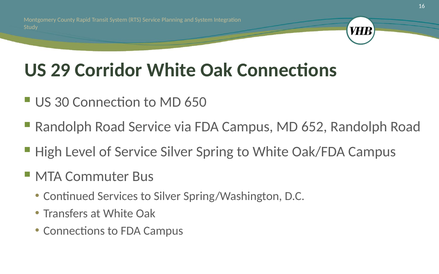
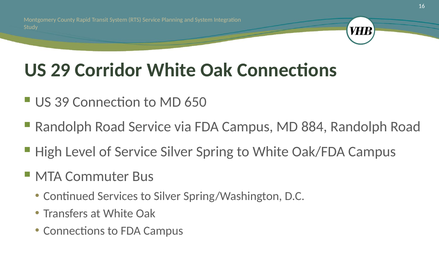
30: 30 -> 39 (62, 102)
652: 652 -> 884 (314, 127)
